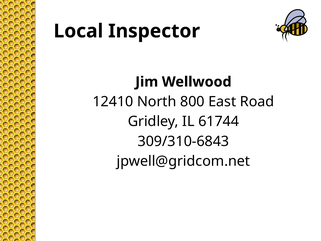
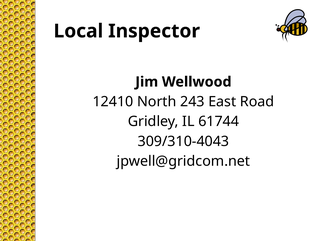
800: 800 -> 243 (192, 102)
309/310-6843: 309/310-6843 -> 309/310-4043 (183, 141)
